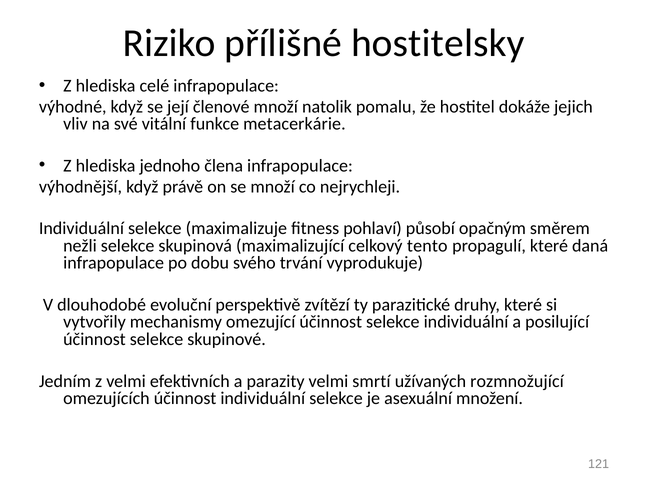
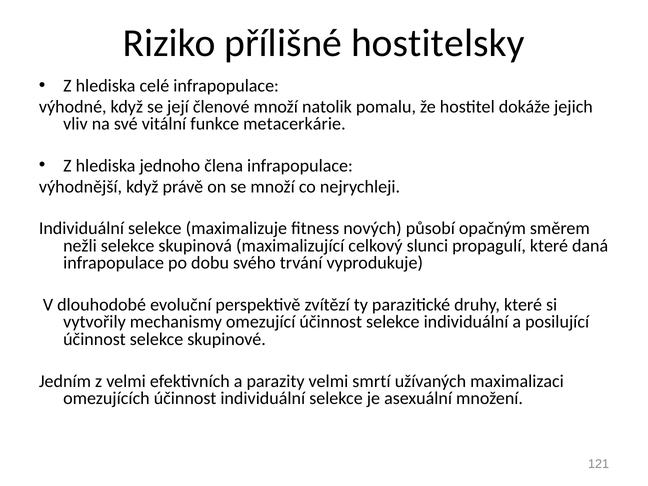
pohlaví: pohlaví -> nových (372, 228)
tento: tento -> slunci (427, 246)
rozmnožující: rozmnožující -> maximalizaci (517, 381)
